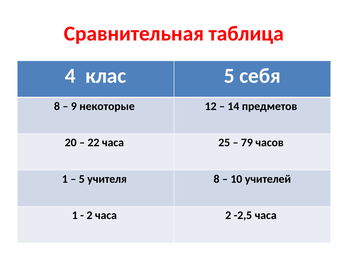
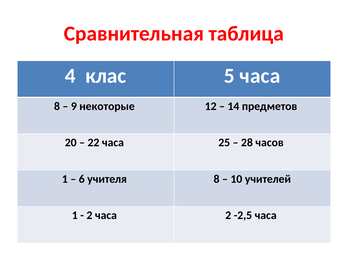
5 себя: себя -> часа (260, 76)
79: 79 -> 28 (247, 143)
5: 5 -> 6 (82, 179)
